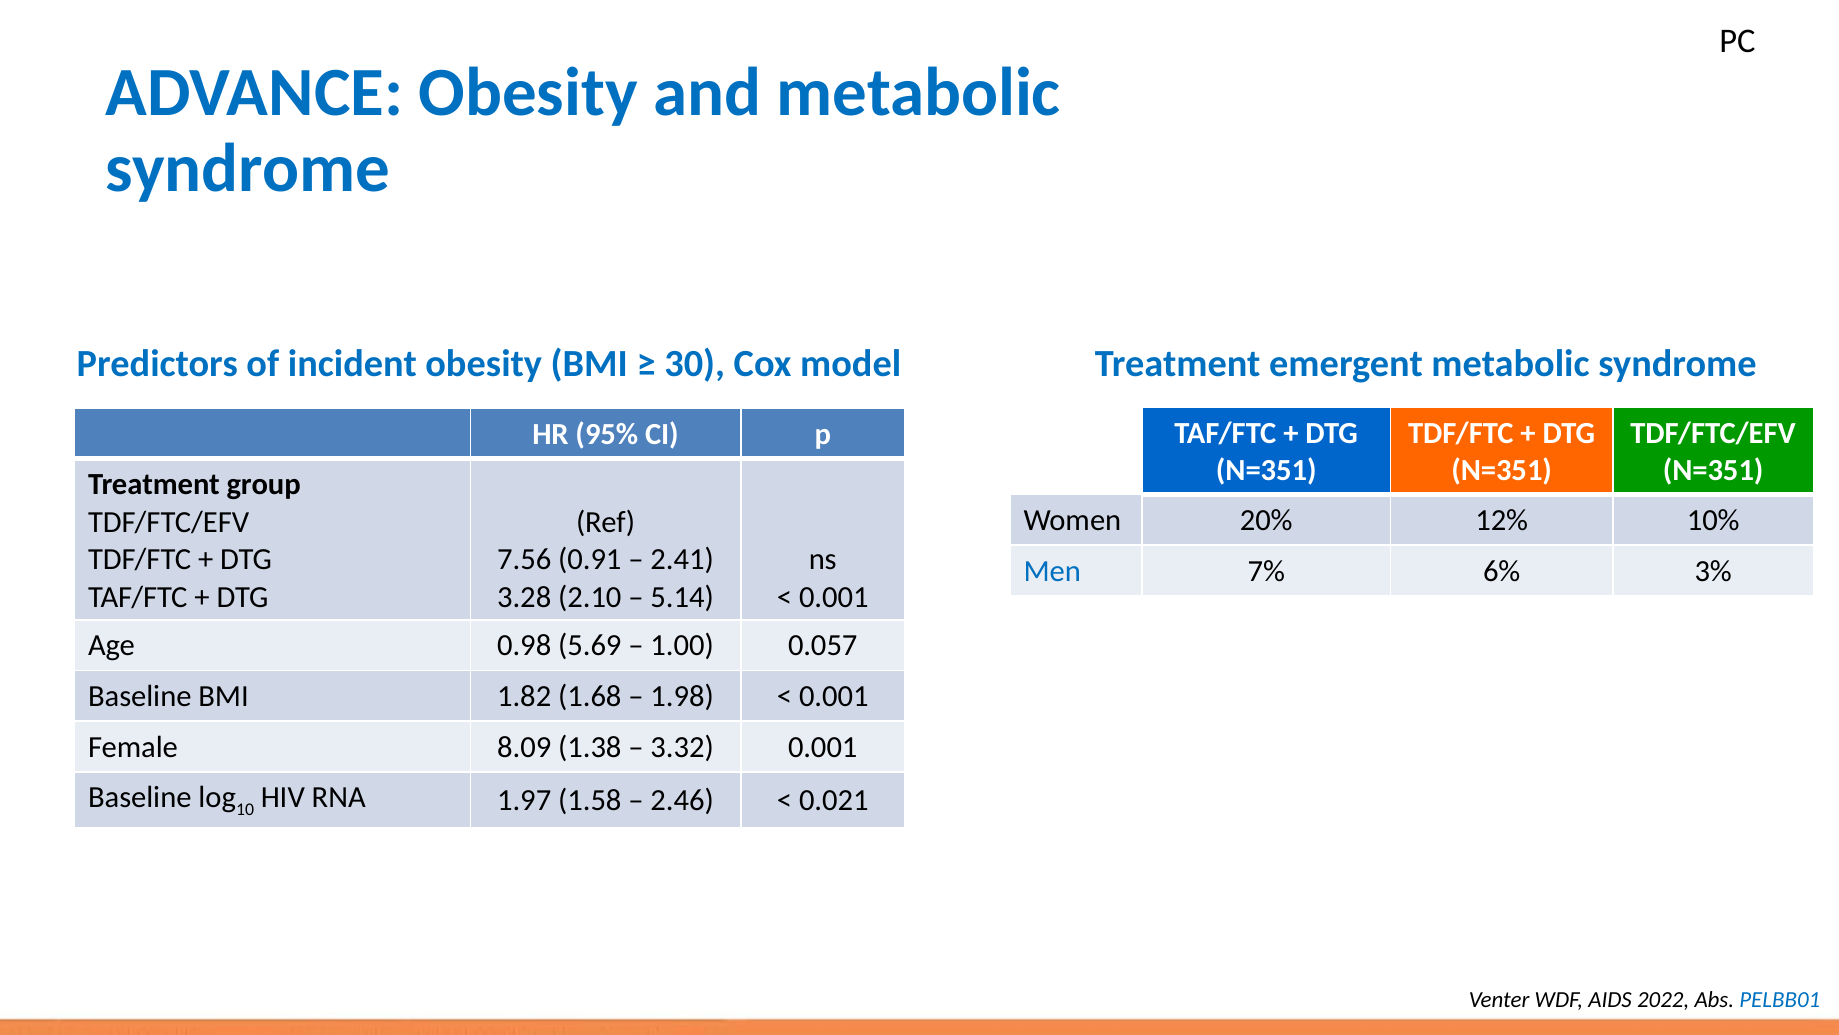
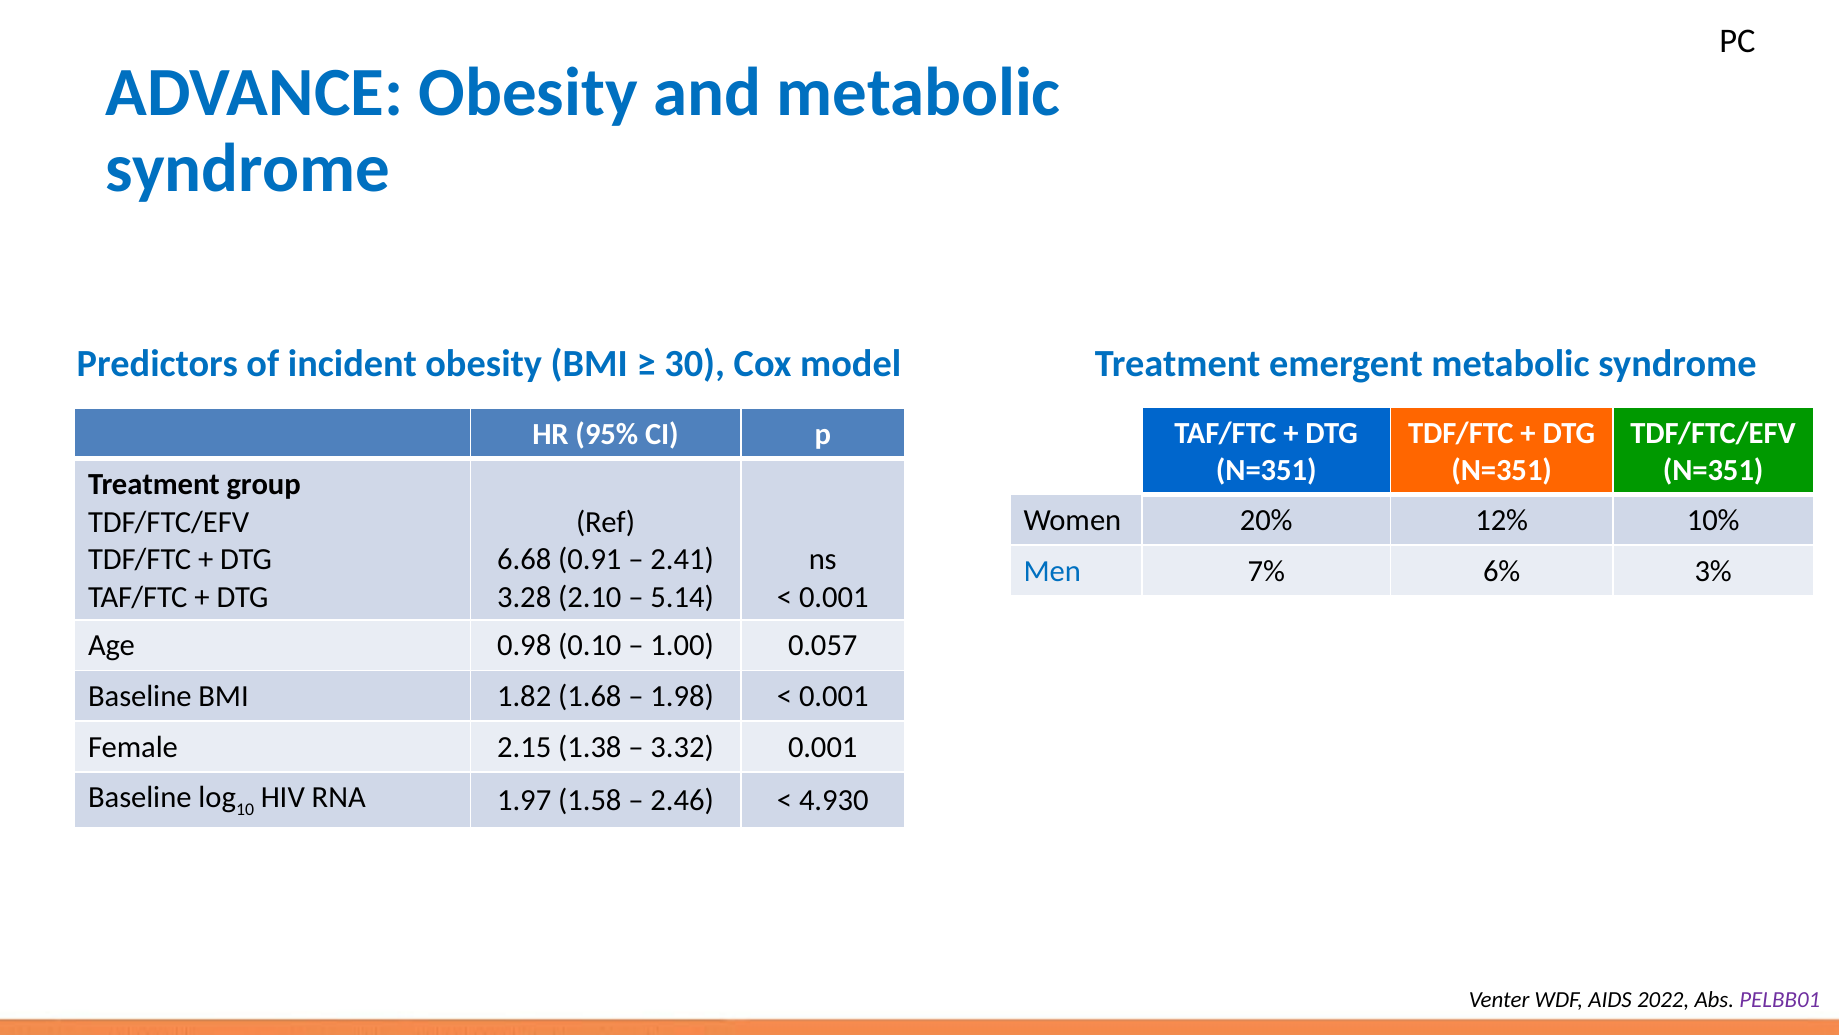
7.56: 7.56 -> 6.68 (524, 559)
5.69: 5.69 -> 0.10 (590, 645)
8.09: 8.09 -> 2.15 (524, 747)
0.021: 0.021 -> 4.930 (834, 799)
PELBB01 colour: blue -> purple (1780, 999)
